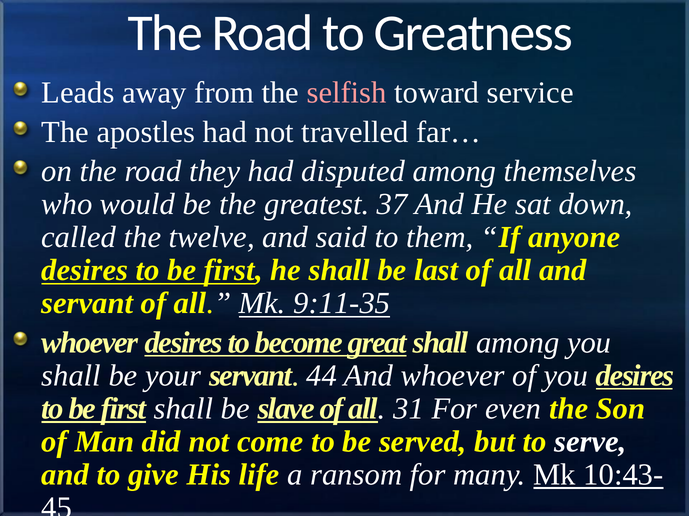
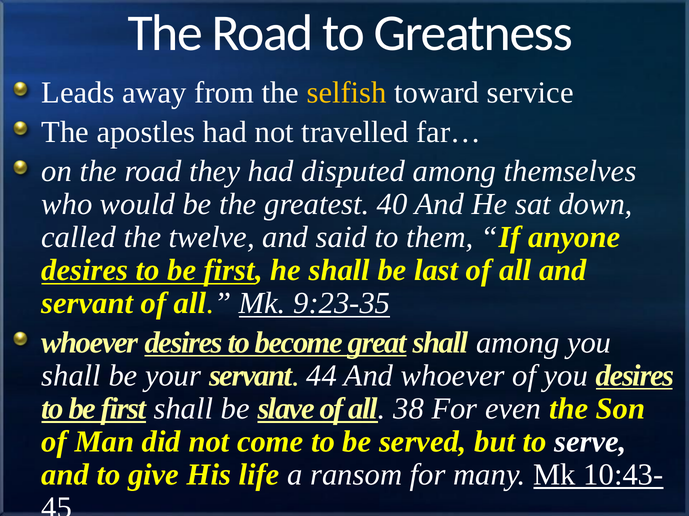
selfish colour: pink -> yellow (347, 93)
37: 37 -> 40 (392, 204)
9:11-35: 9:11-35 -> 9:23-35 (342, 304)
31: 31 -> 38 (409, 409)
